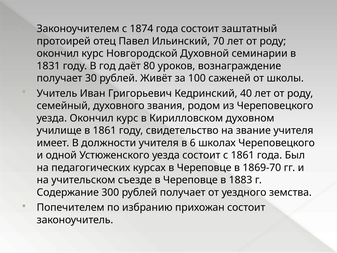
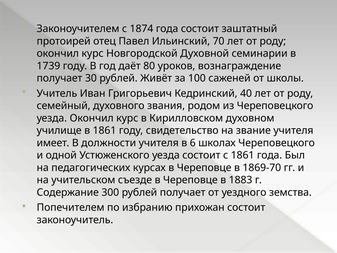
1831: 1831 -> 1739 (48, 66)
